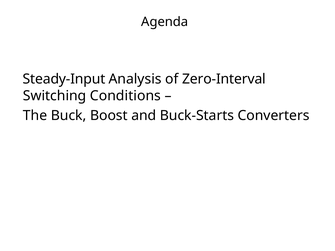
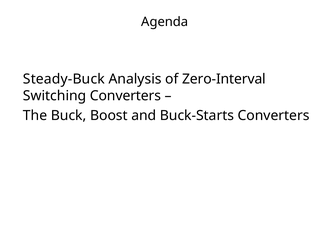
Steady-Input: Steady-Input -> Steady-Buck (64, 79)
Switching Conditions: Conditions -> Converters (125, 96)
